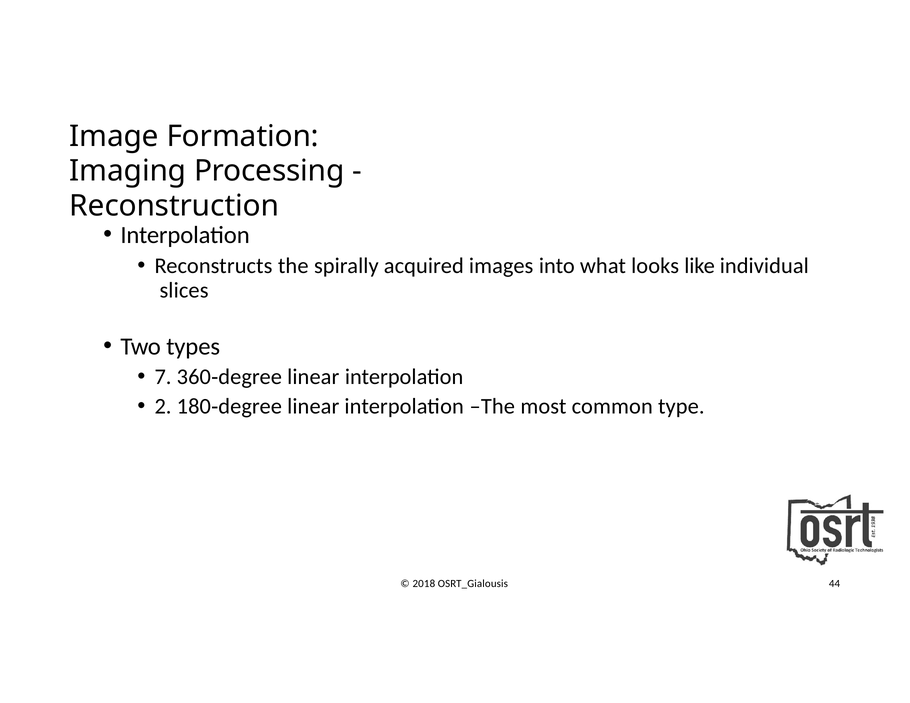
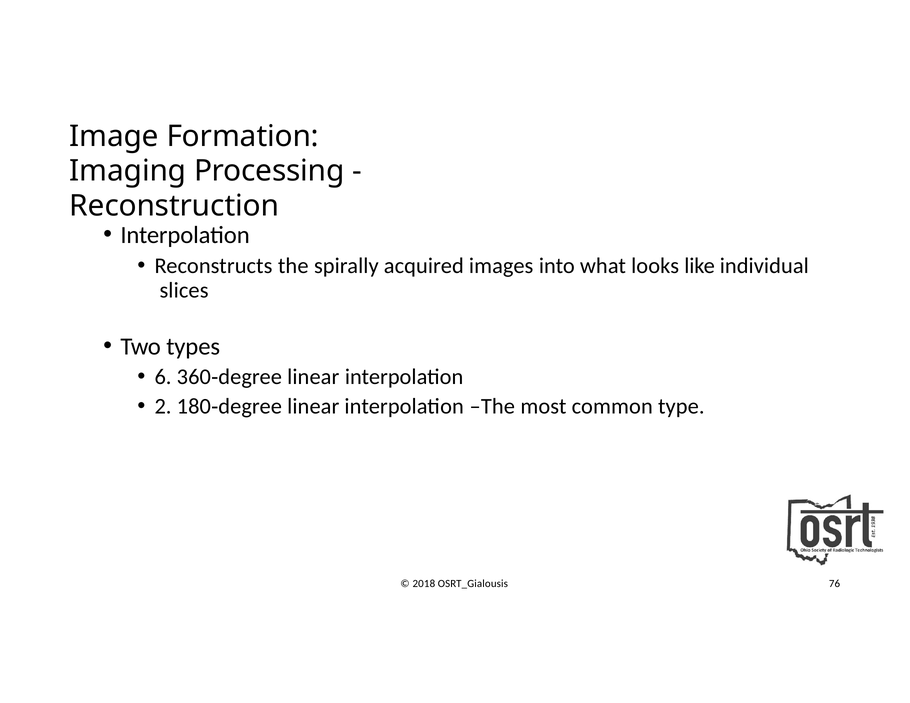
7: 7 -> 6 (163, 377)
44: 44 -> 76 (835, 584)
